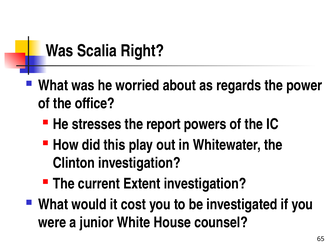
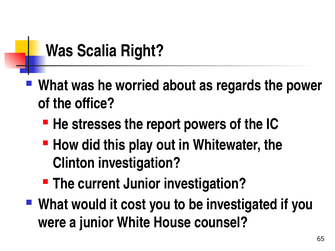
current Extent: Extent -> Junior (142, 184)
